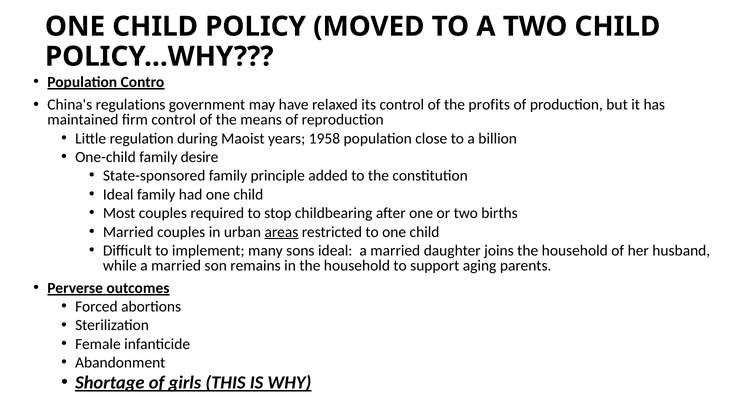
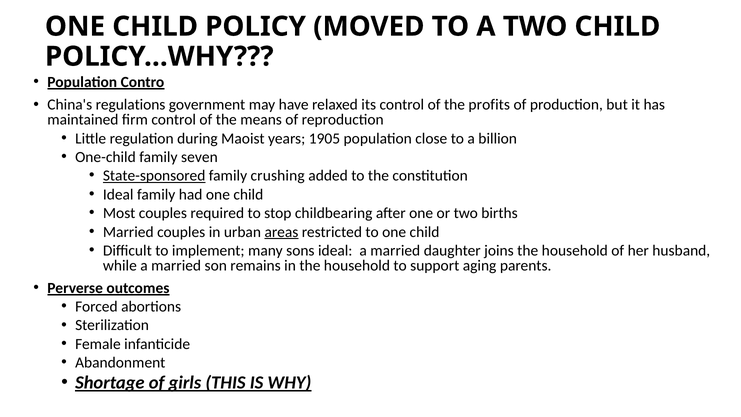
1958: 1958 -> 1905 (324, 138)
desire: desire -> seven (199, 157)
State-sponsored underline: none -> present (154, 176)
principle: principle -> crushing (278, 176)
